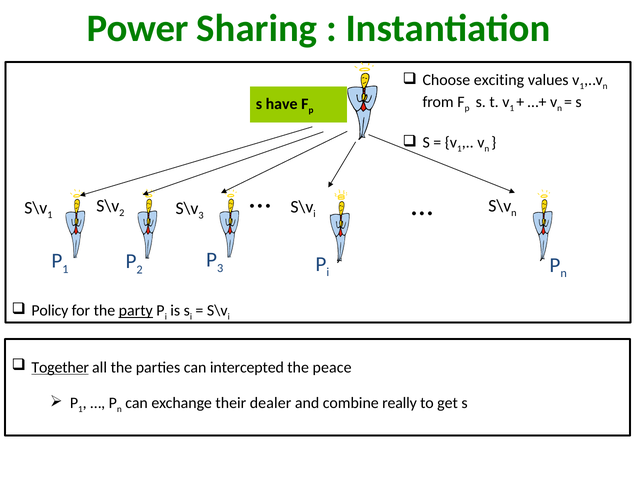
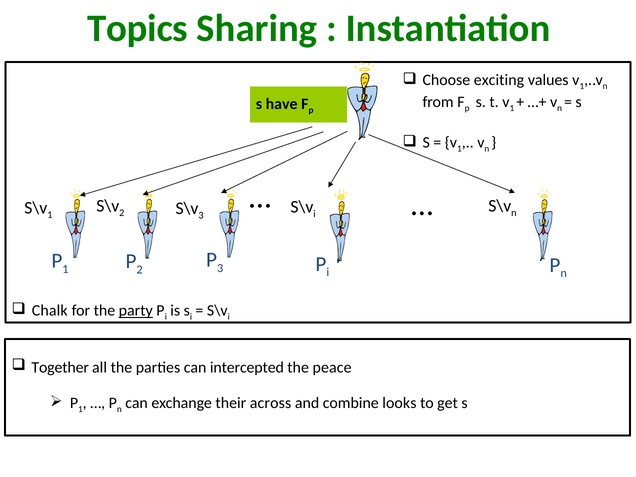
Power: Power -> Topics (138, 28)
Policy: Policy -> Chalk (50, 310)
Together underline: present -> none (60, 367)
dealer: dealer -> across (271, 403)
really: really -> looks (399, 403)
